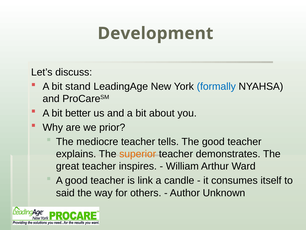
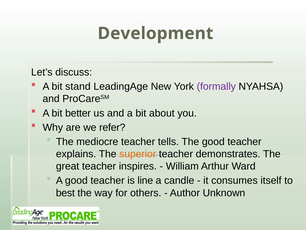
formally colour: blue -> purple (216, 86)
prior: prior -> refer (112, 127)
link: link -> line (145, 180)
said: said -> best (65, 192)
